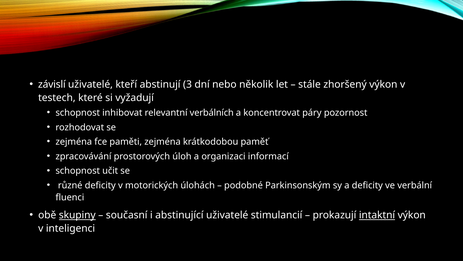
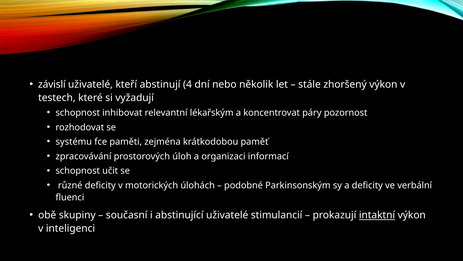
3: 3 -> 4 (187, 84)
verbálních: verbálních -> lékařským (212, 113)
zejména: zejména -> systému (74, 142)
skupiny underline: present -> none (77, 215)
